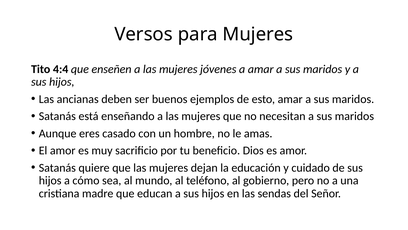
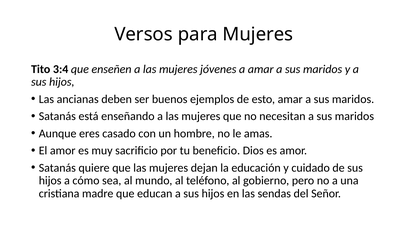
4:4: 4:4 -> 3:4 (61, 69)
